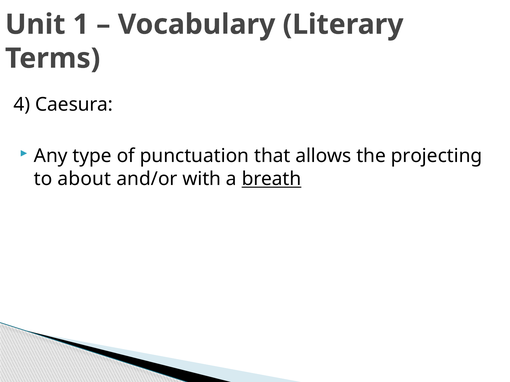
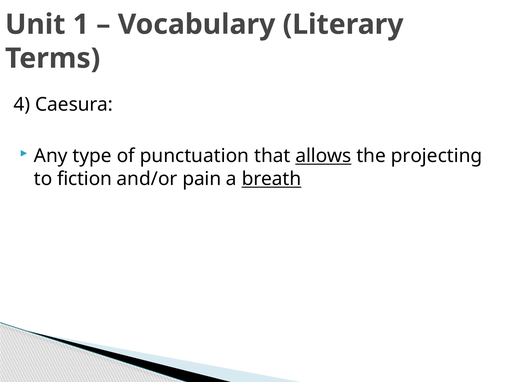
allows underline: none -> present (323, 156)
about: about -> fiction (85, 179)
with: with -> pain (202, 179)
